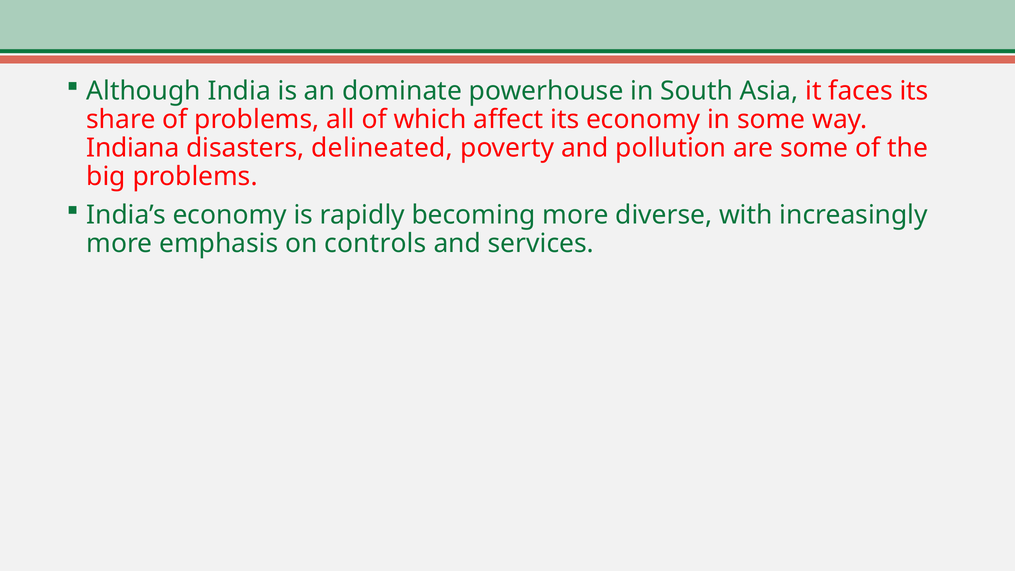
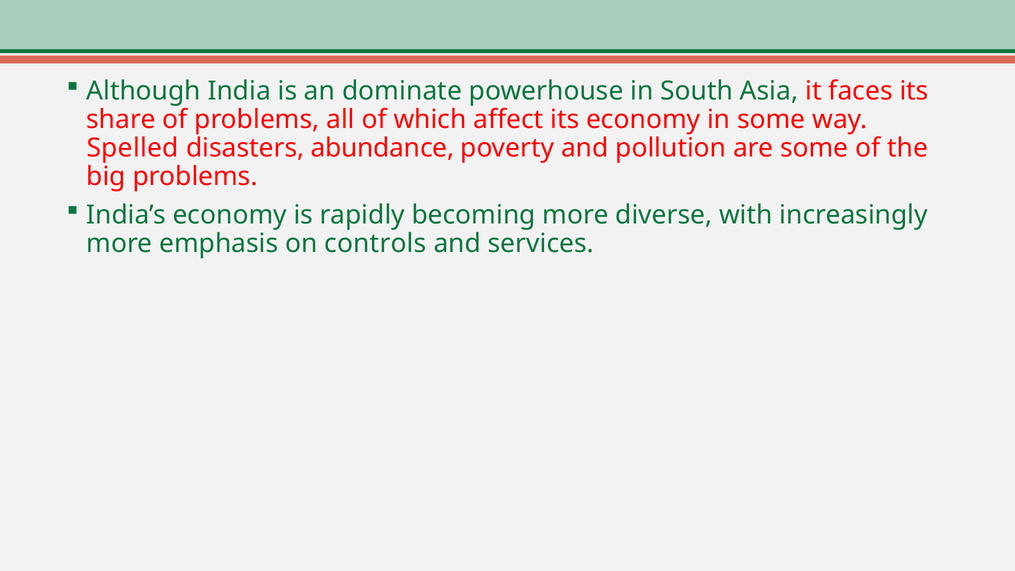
Indiana: Indiana -> Spelled (133, 148)
delineated: delineated -> abundance (382, 148)
